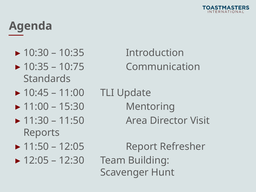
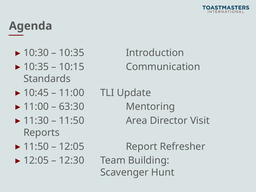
10:75: 10:75 -> 10:15 (72, 67)
15:30: 15:30 -> 63:30 (72, 107)
